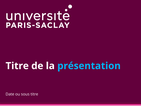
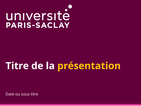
présentation colour: light blue -> yellow (89, 66)
